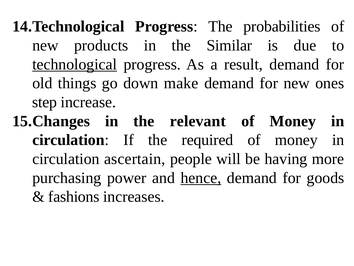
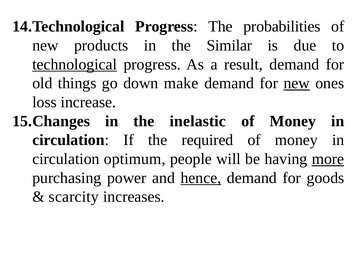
new underline: none -> present (297, 83)
step: step -> loss (45, 102)
relevant: relevant -> inelastic (198, 121)
ascertain: ascertain -> optimum (135, 159)
more underline: none -> present (328, 159)
fashions: fashions -> scarcity (74, 196)
